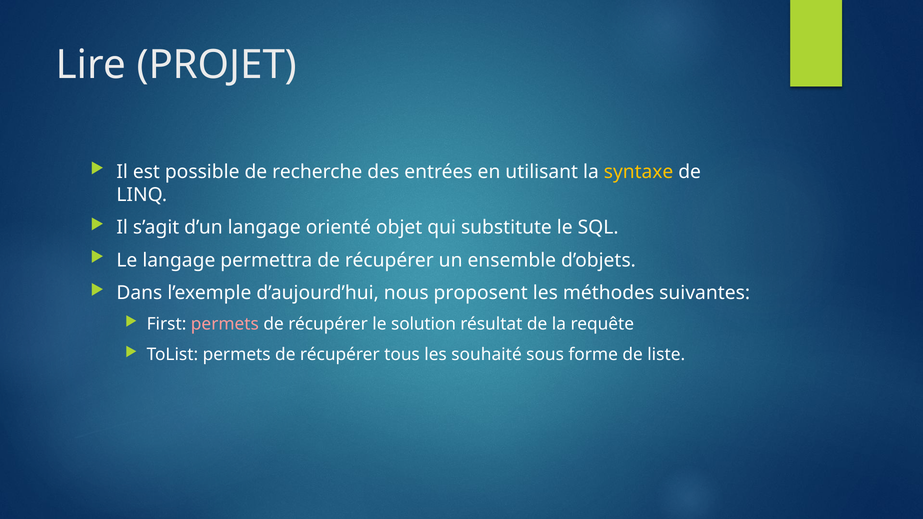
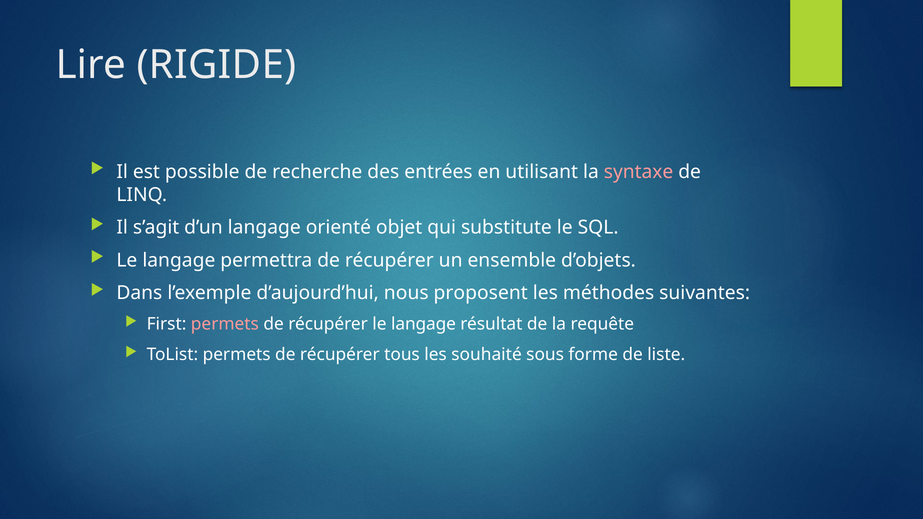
PROJET: PROJET -> RIGIDE (217, 65)
syntaxe colour: yellow -> pink (639, 172)
récupérer le solution: solution -> langage (424, 324)
